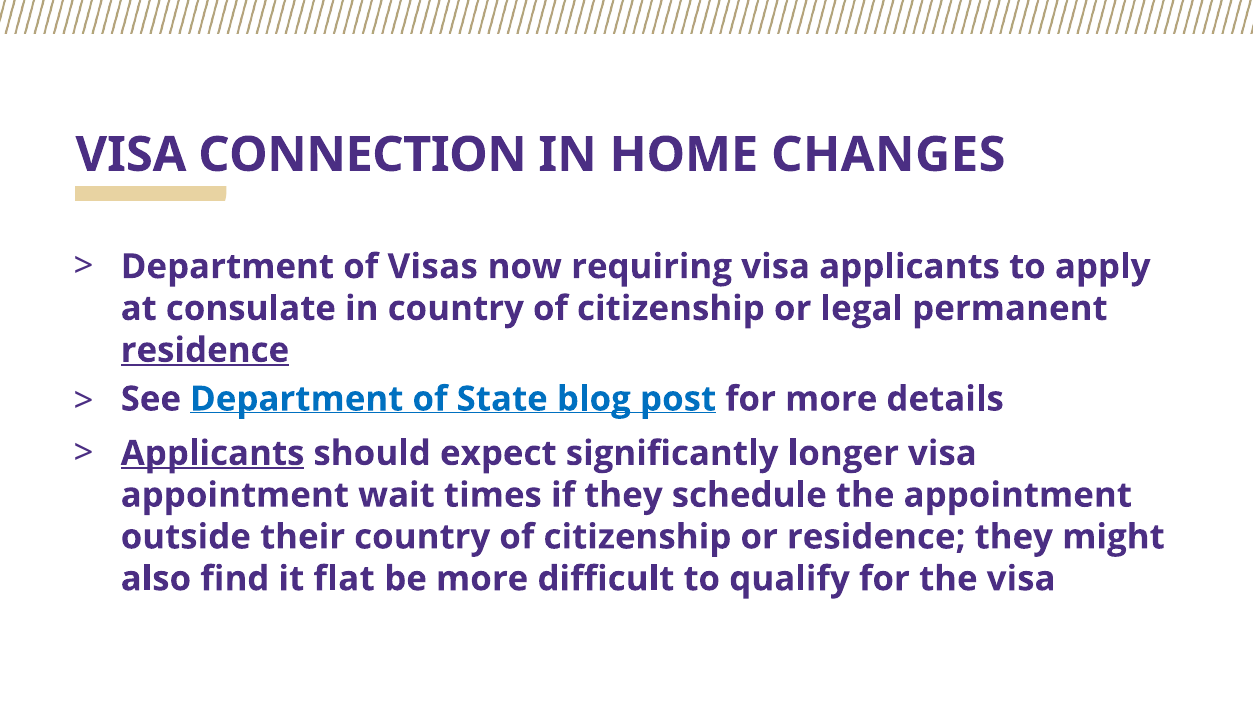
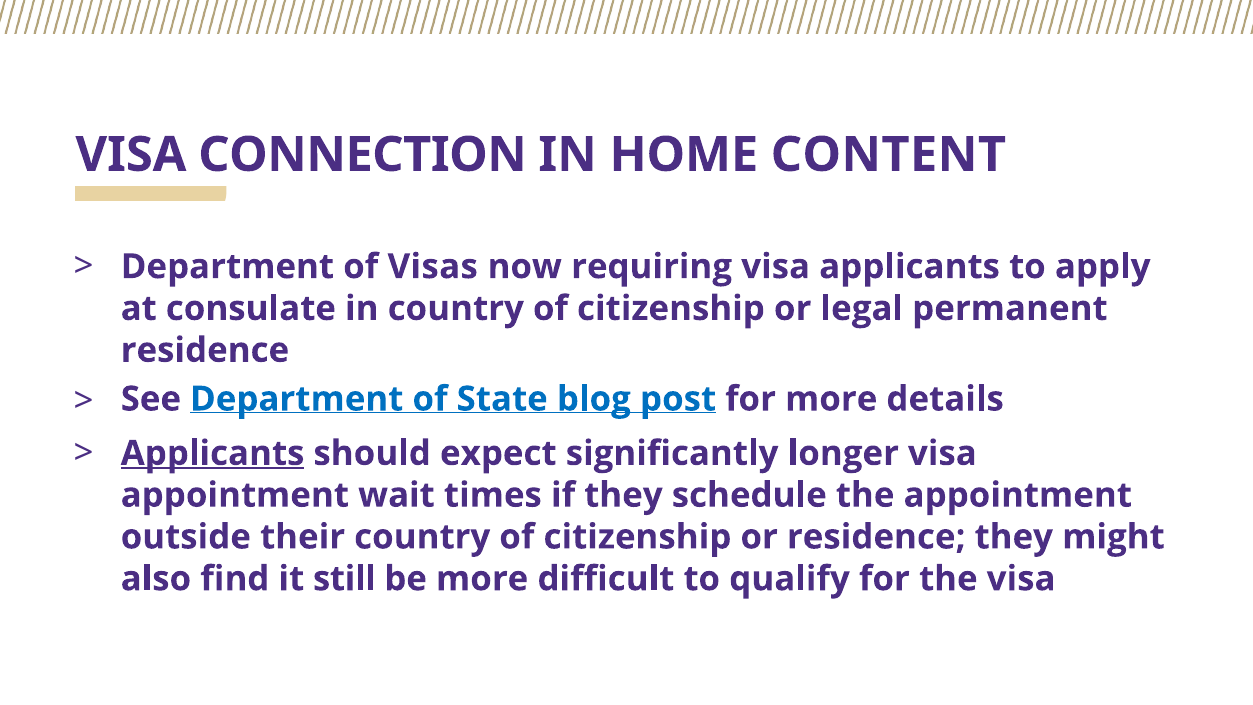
CHANGES: CHANGES -> CONTENT (888, 155)
residence underline: present -> none (205, 350)
flat: flat -> still (344, 579)
